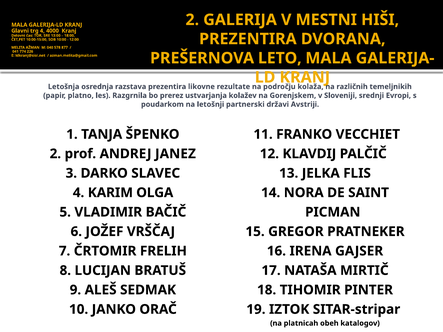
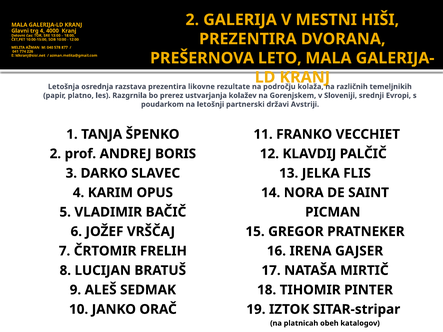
JANEZ: JANEZ -> BORIS (176, 154)
OLGA: OLGA -> OPUS (155, 193)
